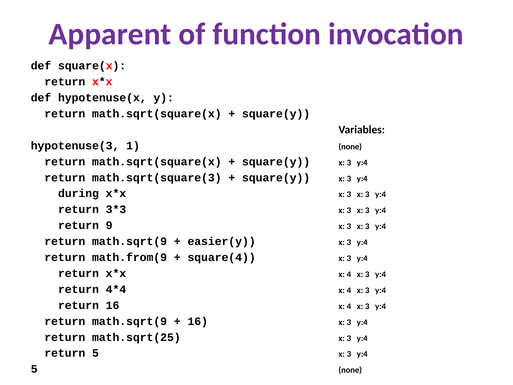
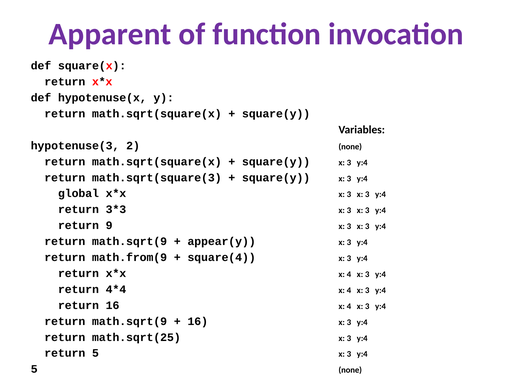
1: 1 -> 2 (133, 146)
during: during -> global (79, 193)
easier(y: easier(y -> appear(y (222, 241)
